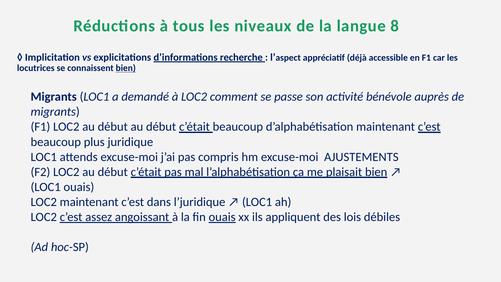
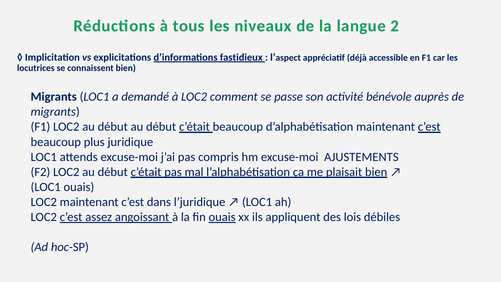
8: 8 -> 2 (395, 26)
recherche: recherche -> fastidieux (241, 57)
bien underline: present -> none (126, 68)
